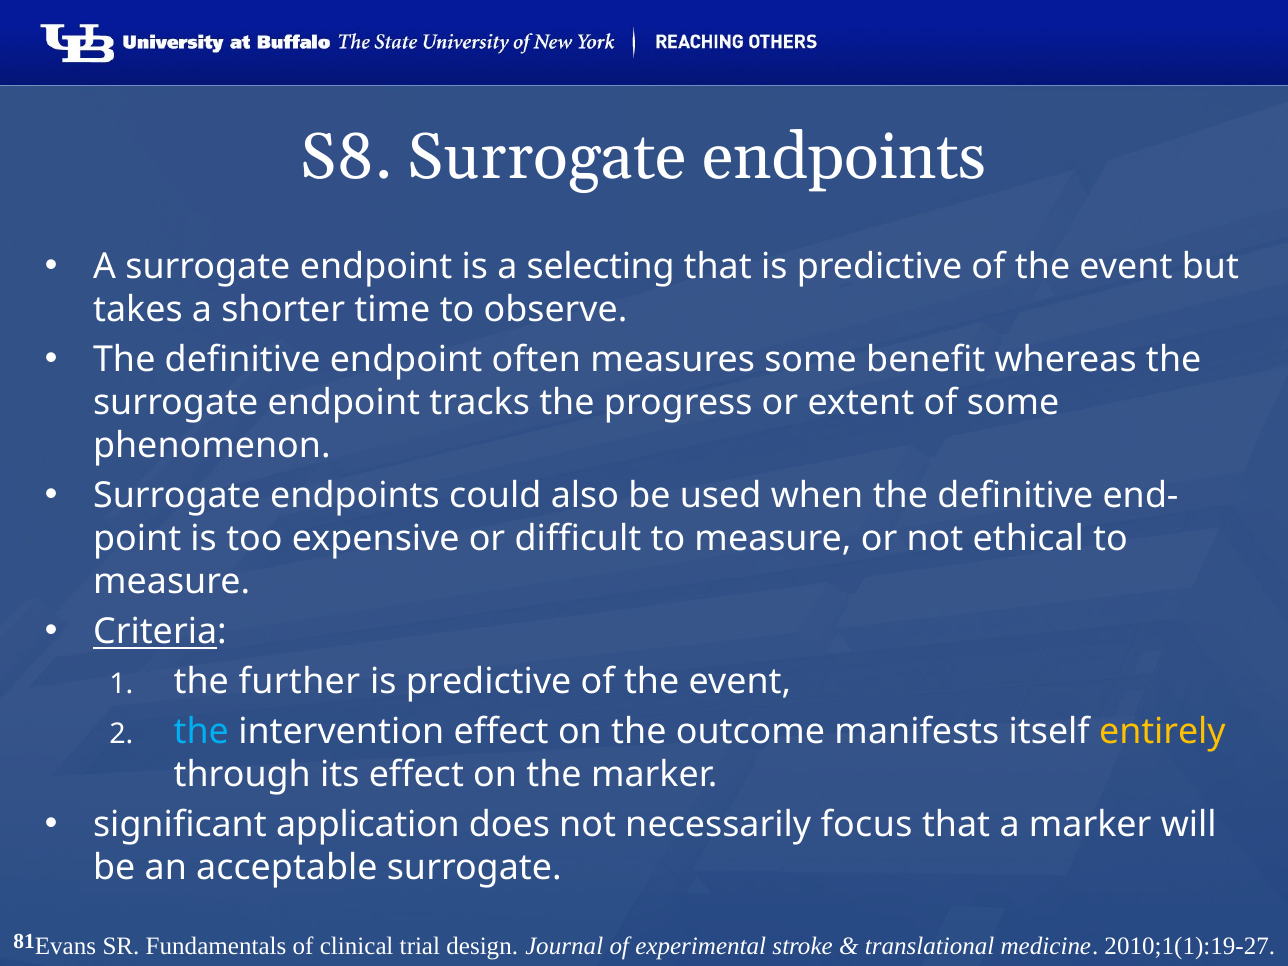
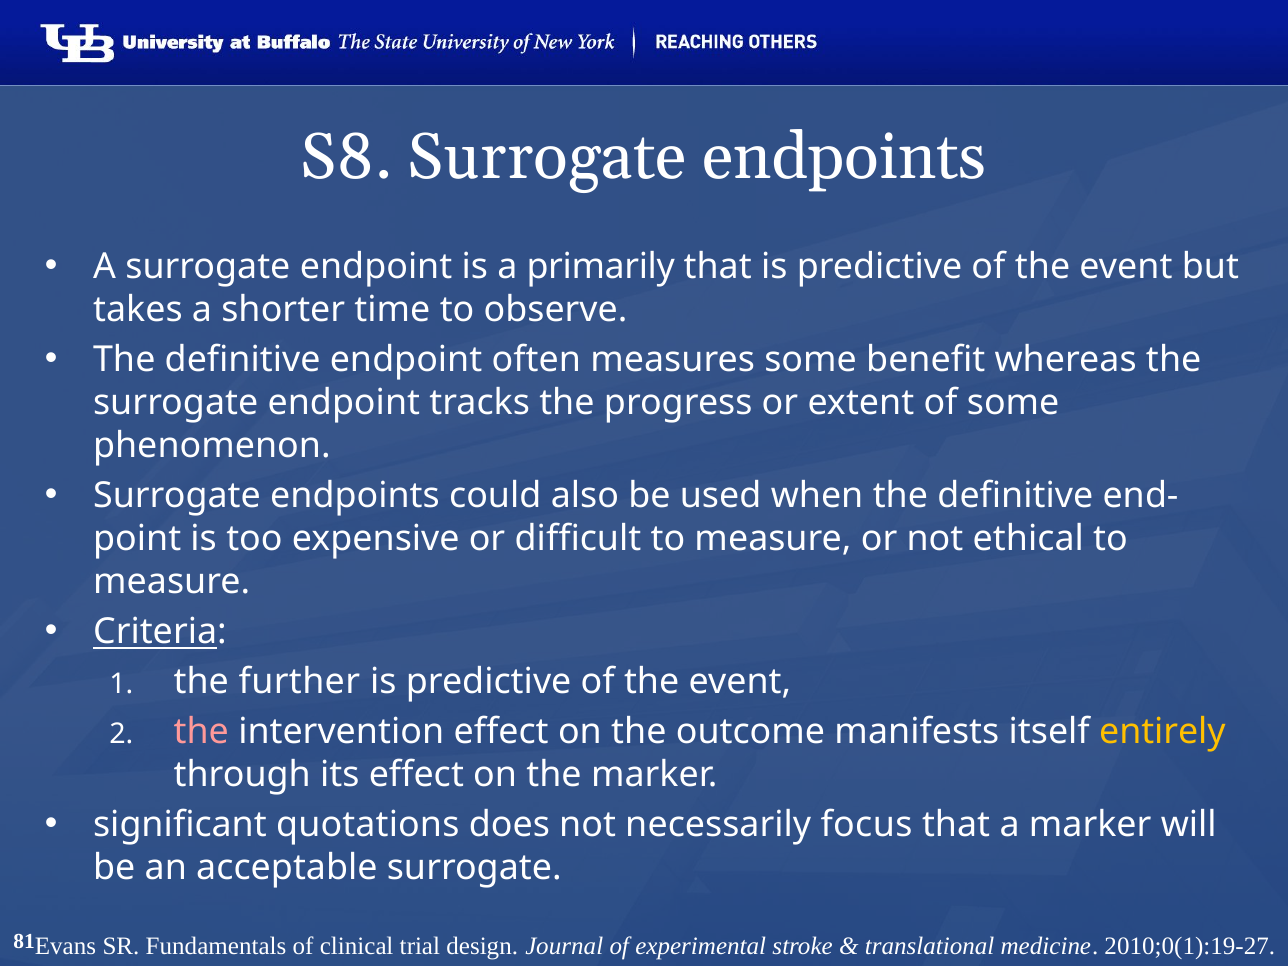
selecting: selecting -> primarily (601, 266)
the colour: light blue -> pink (201, 732)
application: application -> quotations (368, 825)
2010;1(1):19-27: 2010;1(1):19-27 -> 2010;0(1):19-27 (1190, 946)
